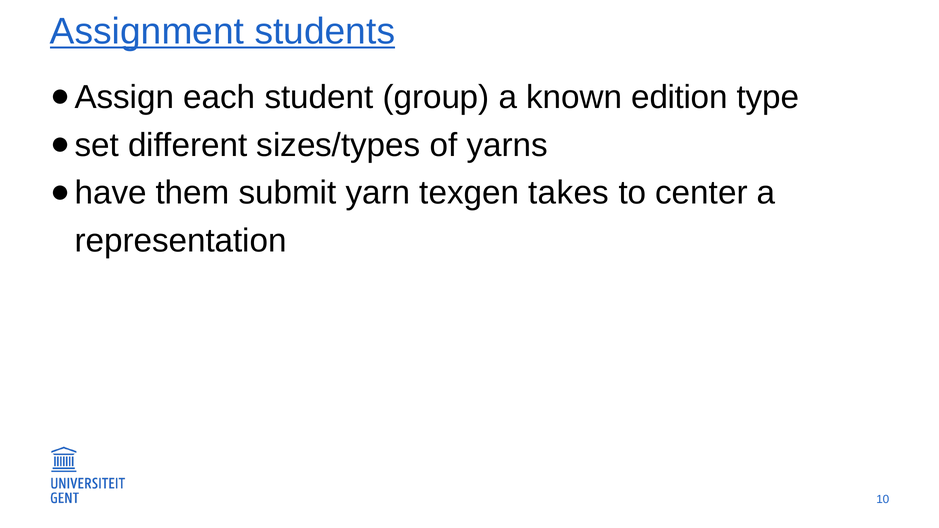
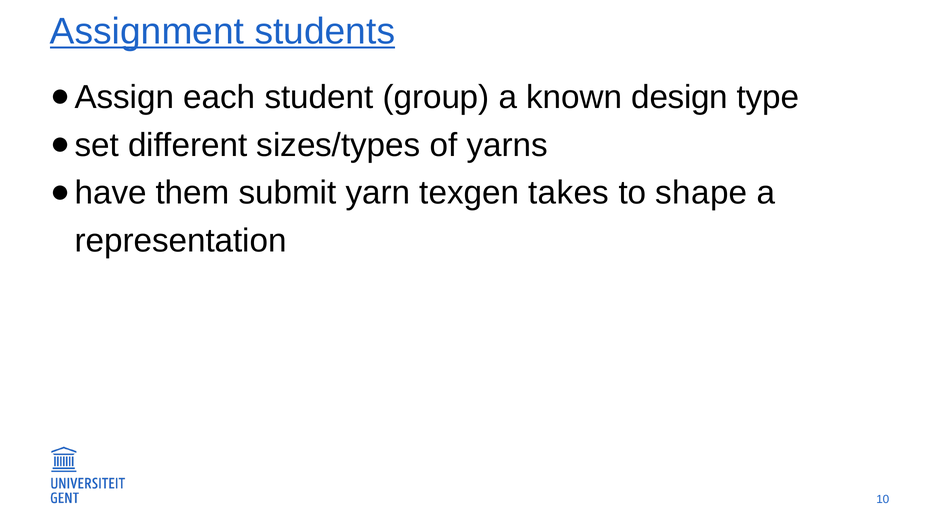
edition: edition -> design (680, 97)
center: center -> shape (701, 193)
